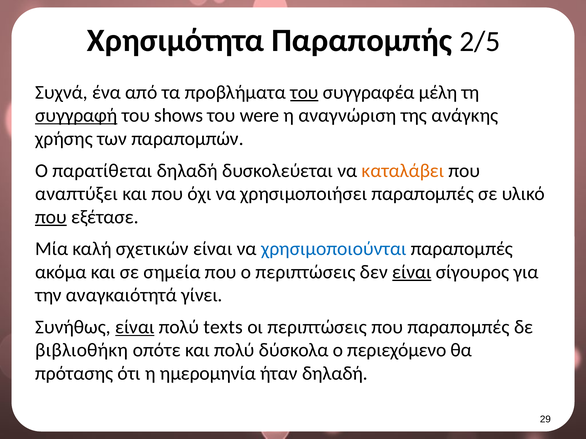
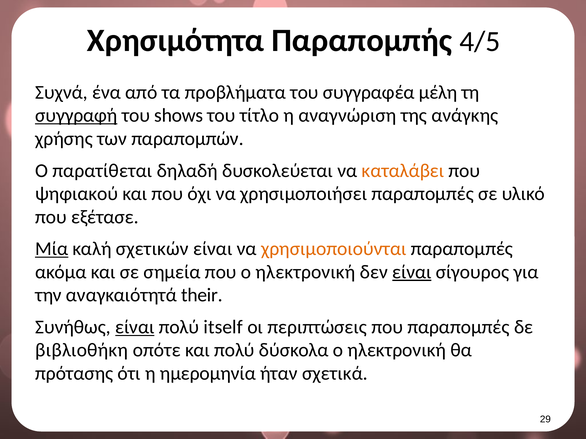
2/5: 2/5 -> 4/5 (480, 42)
του underline: present -> none (304, 92)
were: were -> τίτλο (260, 116)
αναπτύξει: αναπτύξει -> ψηφιακού (77, 194)
που underline: present -> none (51, 217)
Μία underline: none -> present (52, 249)
χρησιμοποιούνται colour: blue -> orange (334, 249)
που ο περιπτώσεις: περιπτώσεις -> ηλεκτρονική (306, 272)
γίνει: γίνει -> their (202, 295)
texts: texts -> itself (223, 327)
δύσκολα ο περιεχόμενο: περιεχόμενο -> ηλεκτρονική (397, 351)
ήταν δηλαδή: δηλαδή -> σχετικά (335, 374)
